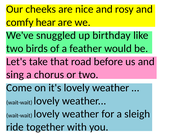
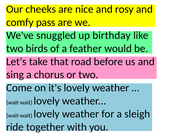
hear: hear -> pass (46, 22)
